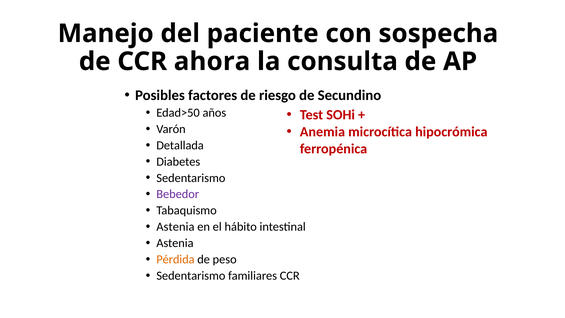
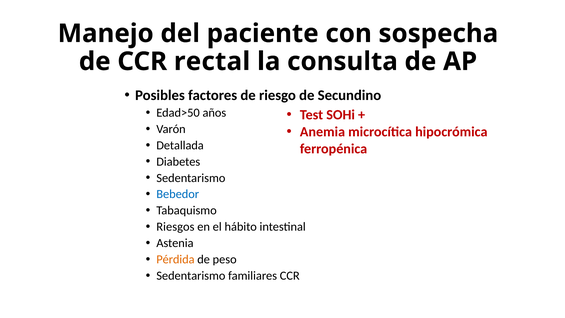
ahora: ahora -> rectal (212, 61)
Bebedor colour: purple -> blue (178, 194)
Astenia: Astenia -> Riesgos (175, 227)
